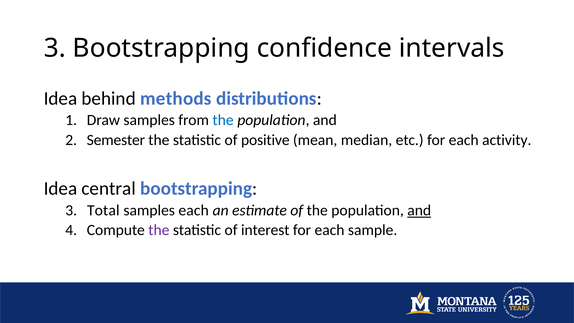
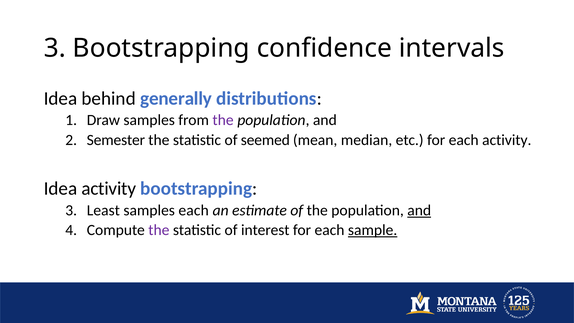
methods: methods -> generally (176, 98)
the colour: blue -> purple (223, 120)
positive: positive -> seemed (265, 140)
Idea central: central -> activity (109, 189)
Total: Total -> Least (103, 210)
sample underline: none -> present (373, 230)
